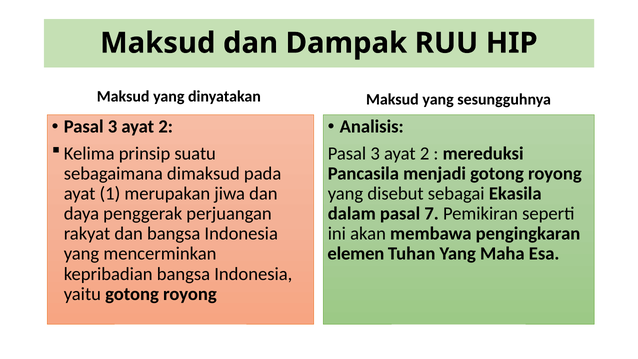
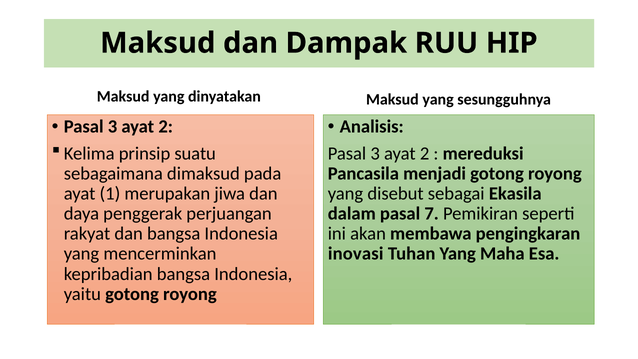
elemen: elemen -> inovasi (356, 254)
